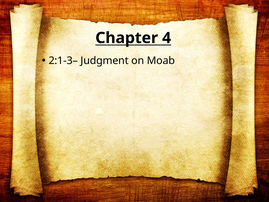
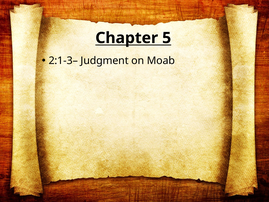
4: 4 -> 5 (167, 38)
